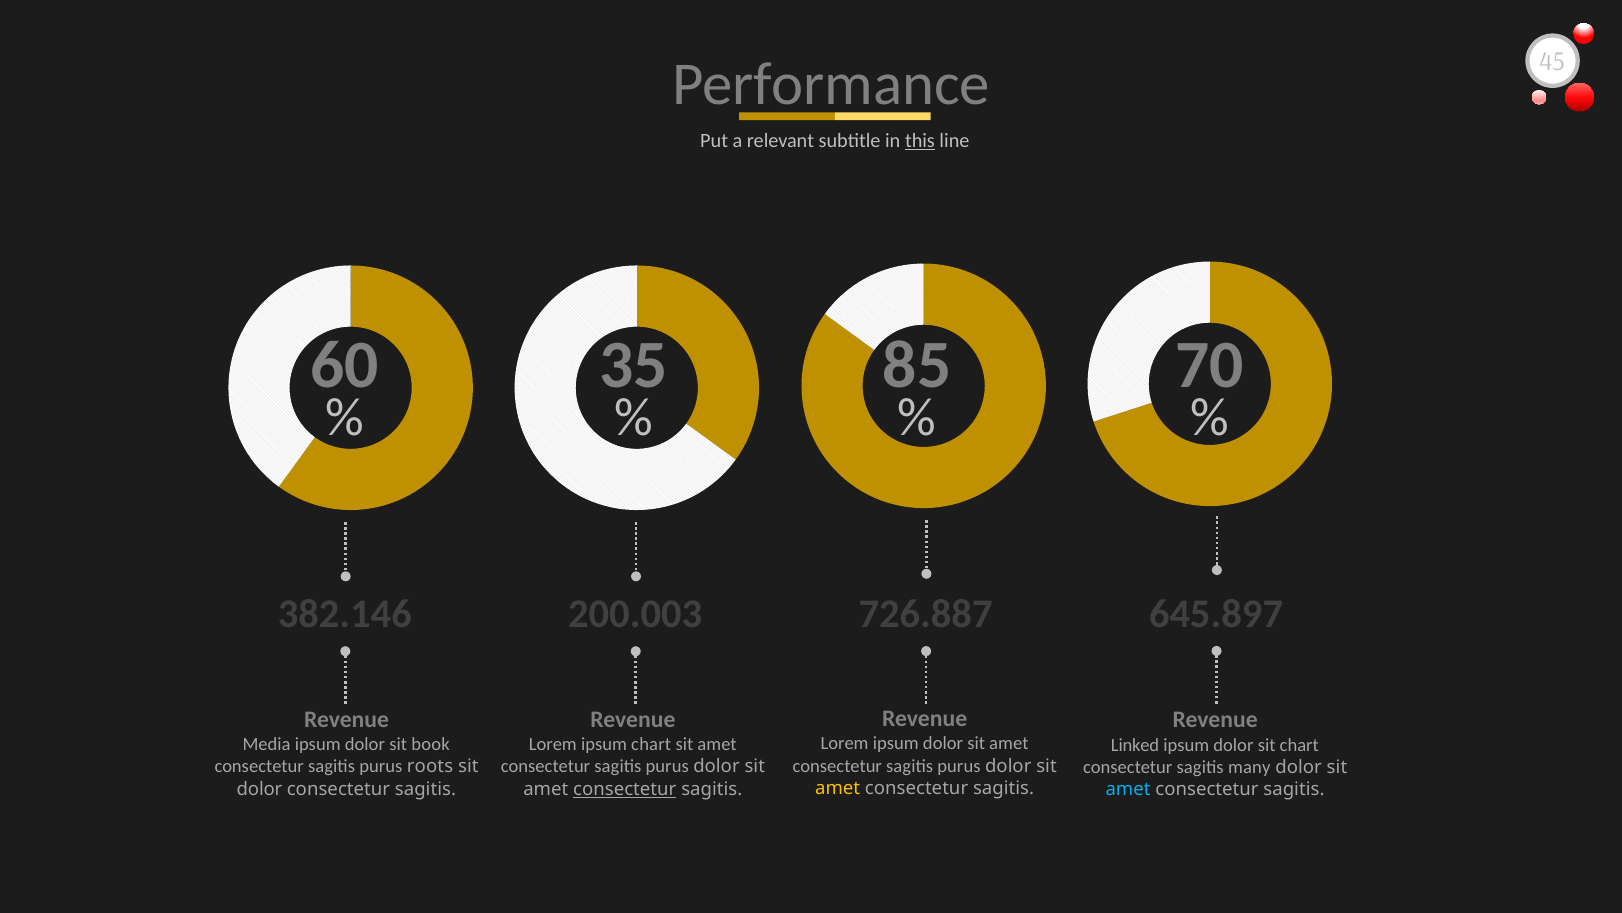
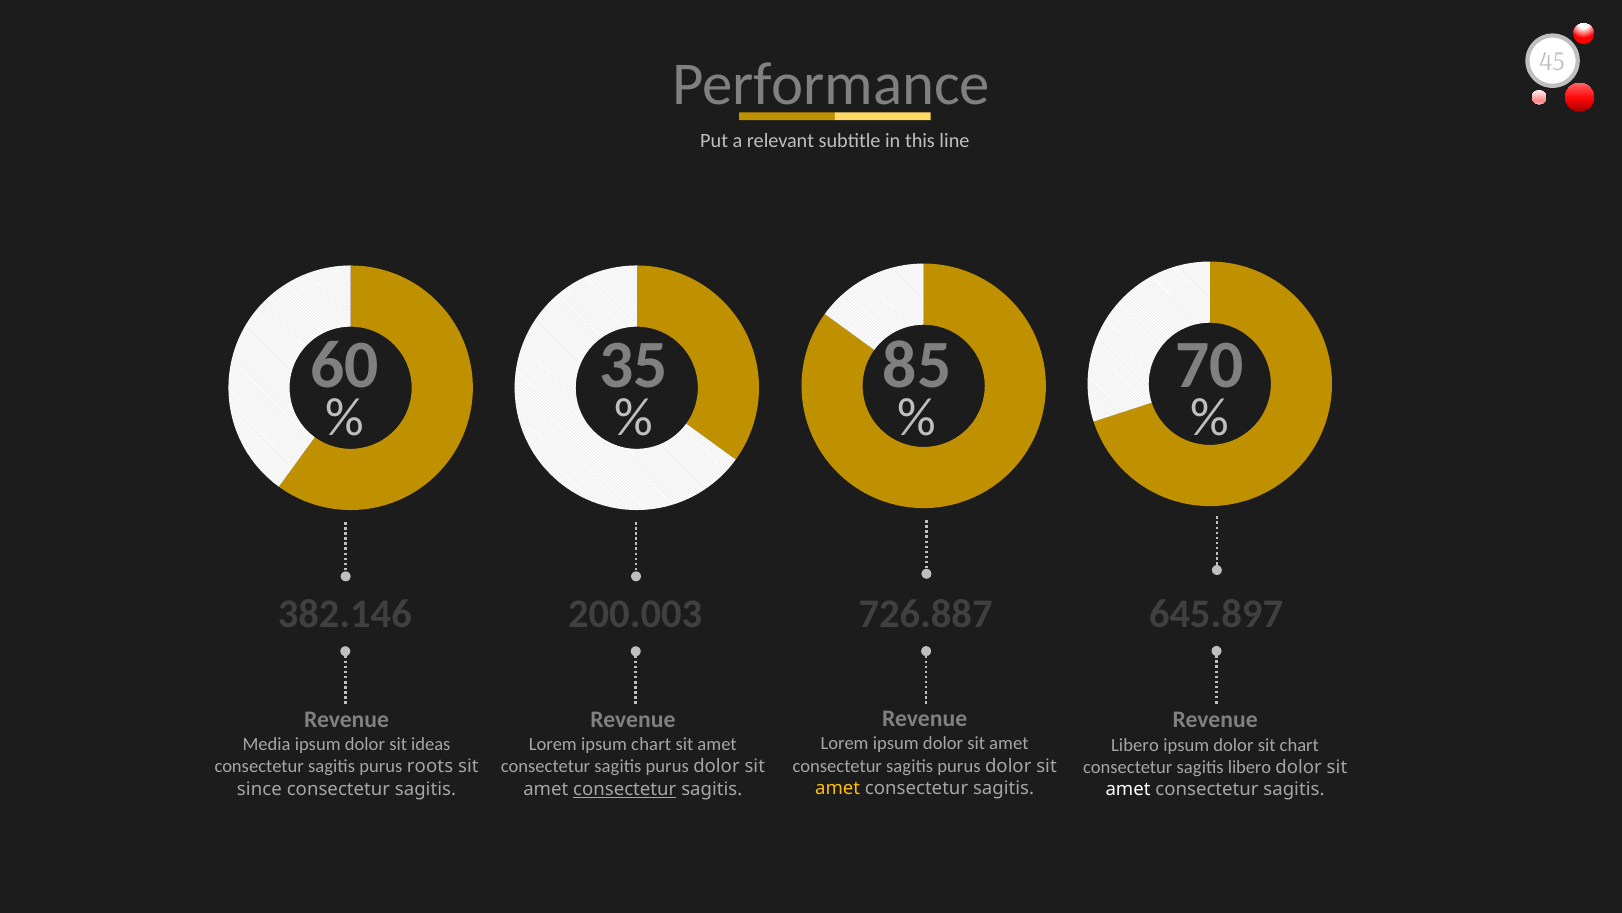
this underline: present -> none (920, 141)
book: book -> ideas (431, 744)
Linked: Linked -> Libero (1135, 745)
sagitis many: many -> libero (1249, 767)
dolor: dolor -> since (259, 789)
amet colour: light blue -> white (1128, 789)
